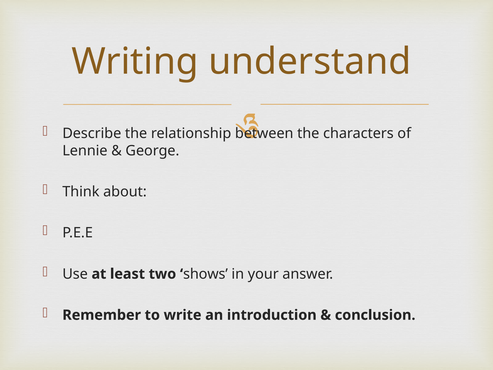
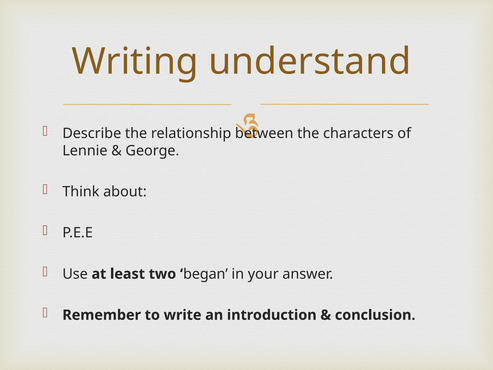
shows: shows -> began (206, 274)
